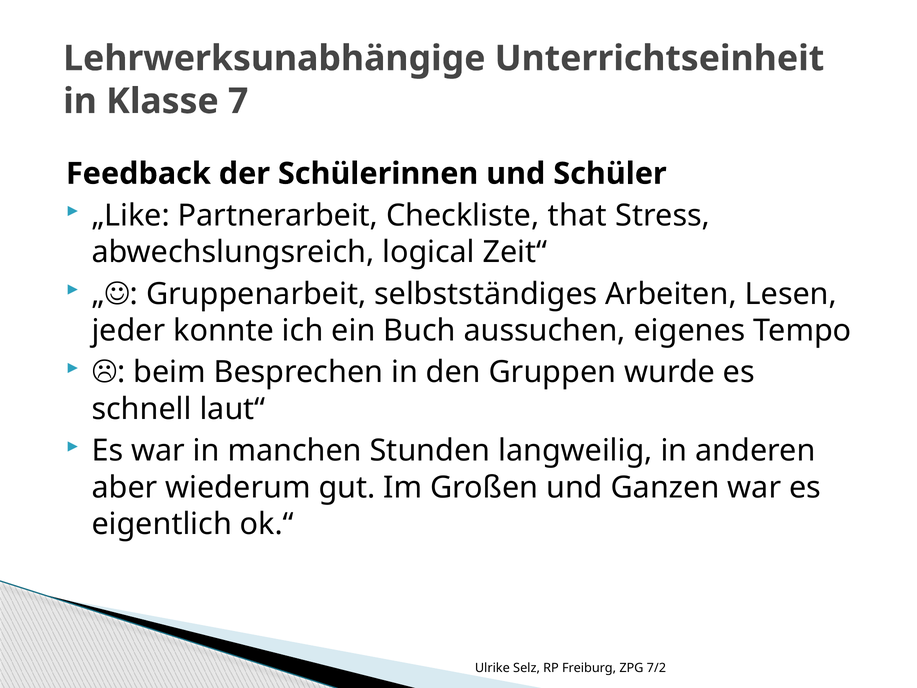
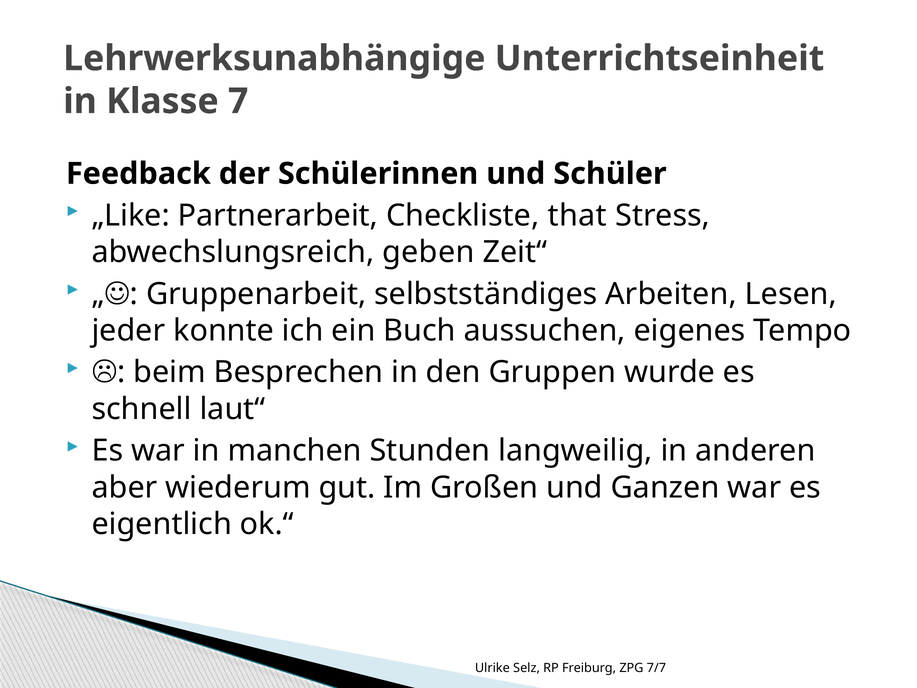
logical: logical -> geben (428, 252)
7/2: 7/2 -> 7/7 (656, 668)
